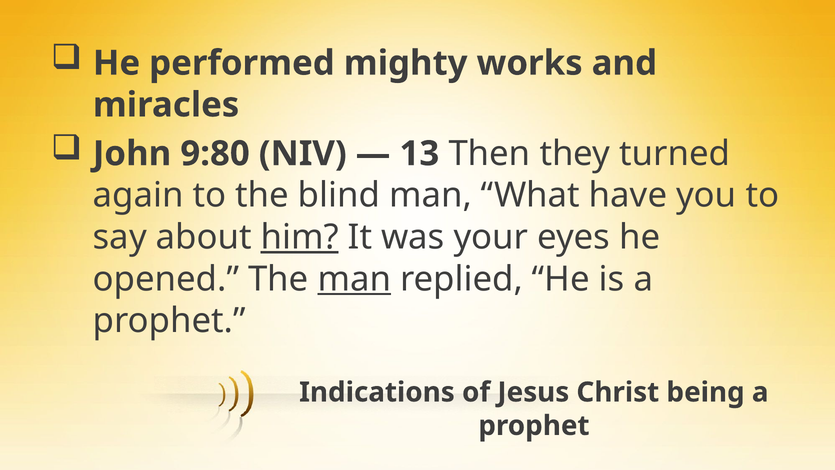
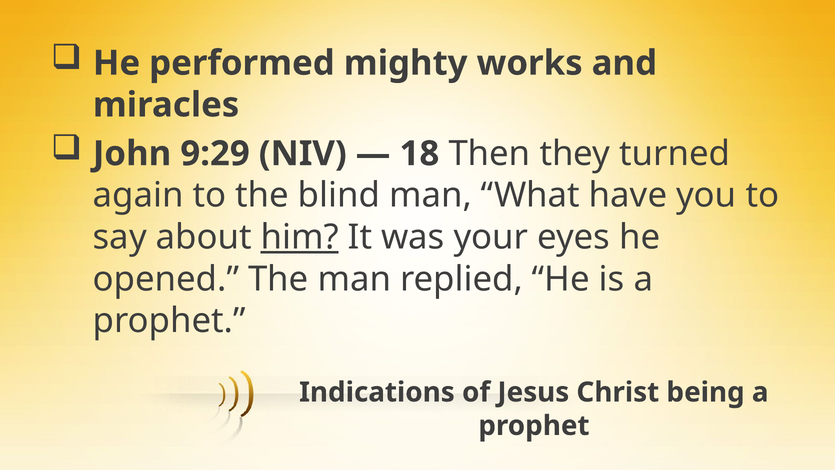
9:80: 9:80 -> 9:29 (215, 154)
13: 13 -> 18 (419, 154)
man underline: present -> none (354, 279)
